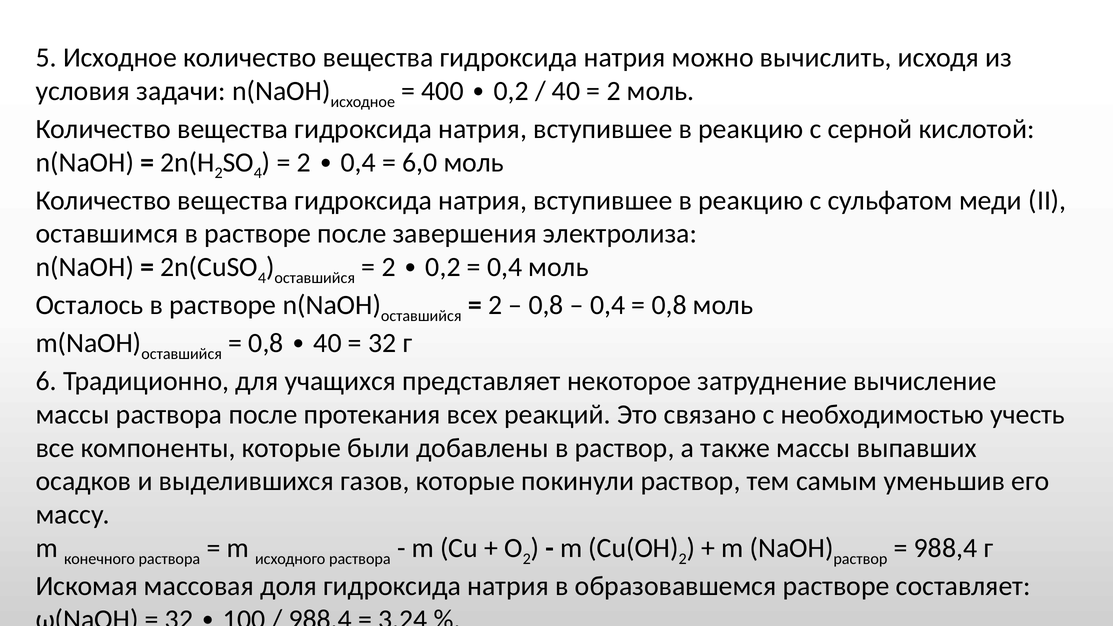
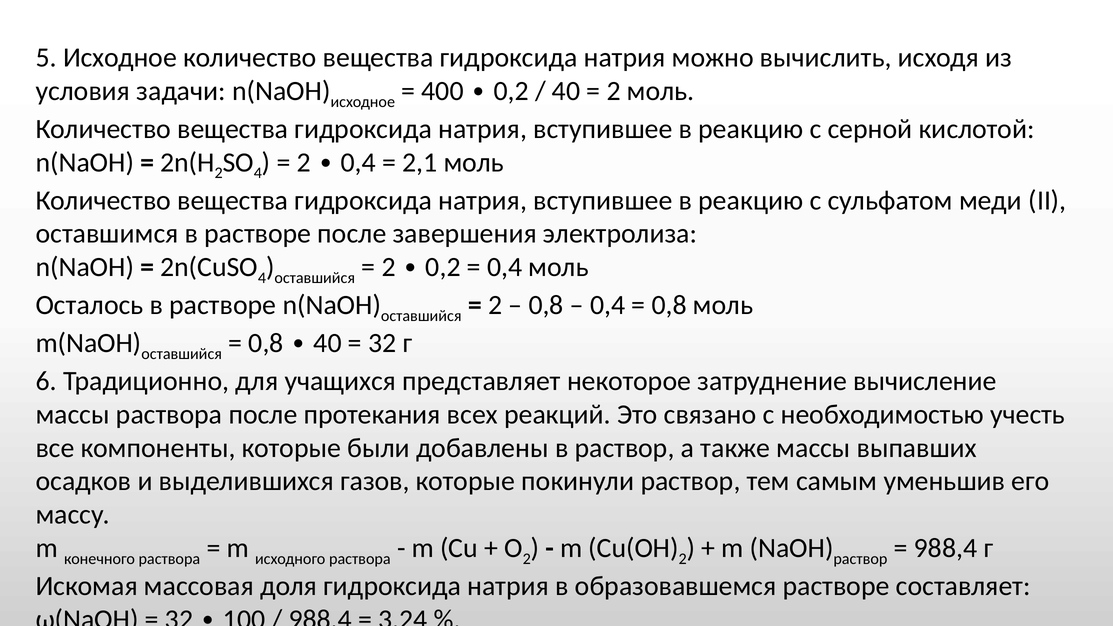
6,0: 6,0 -> 2,1 (420, 162)
